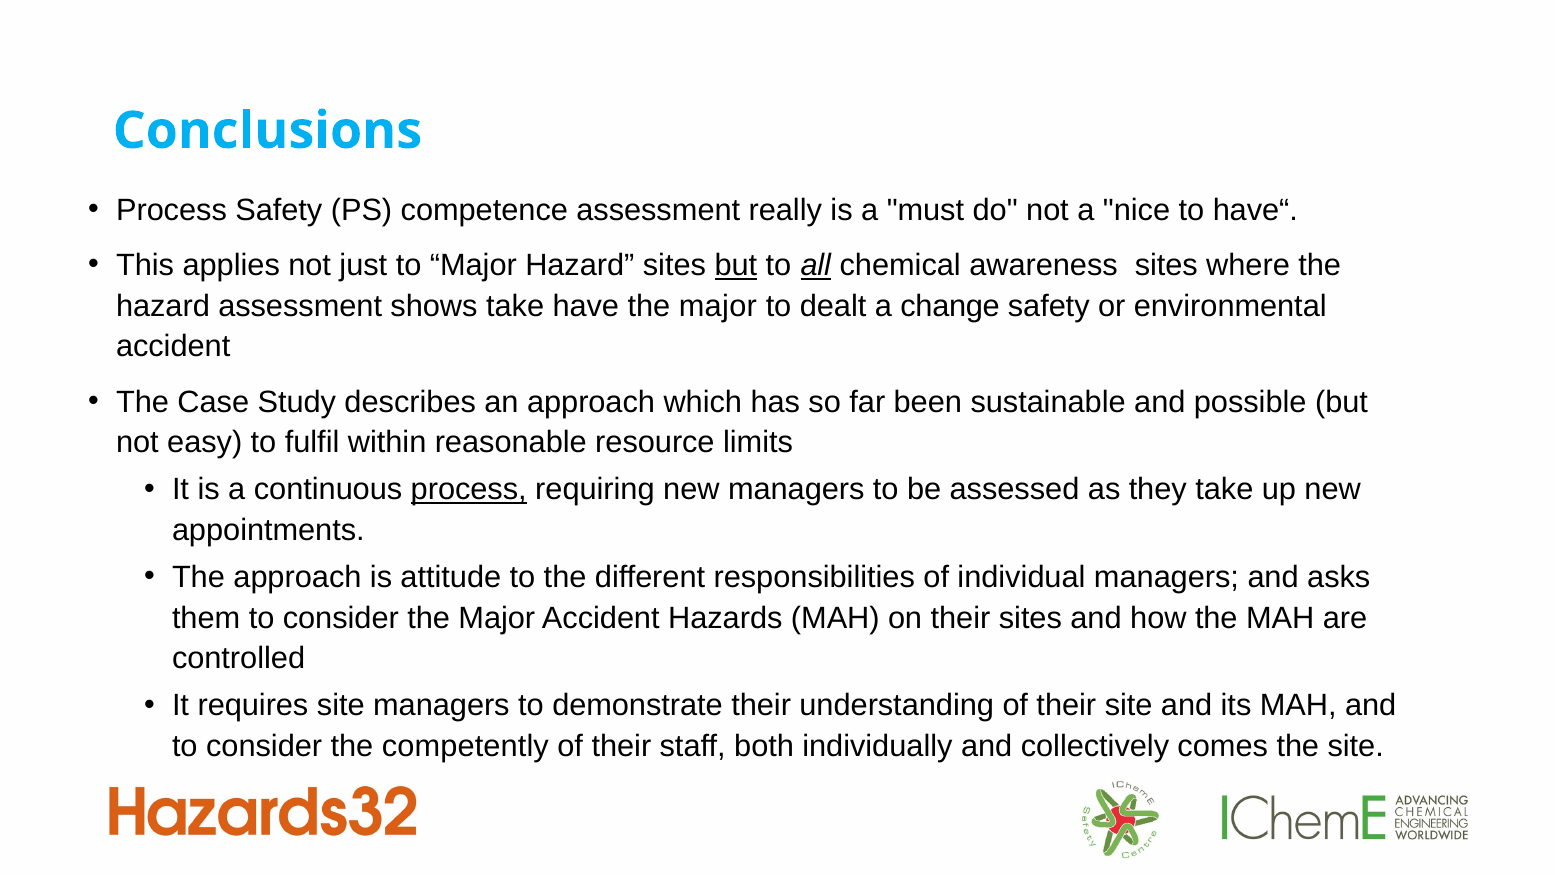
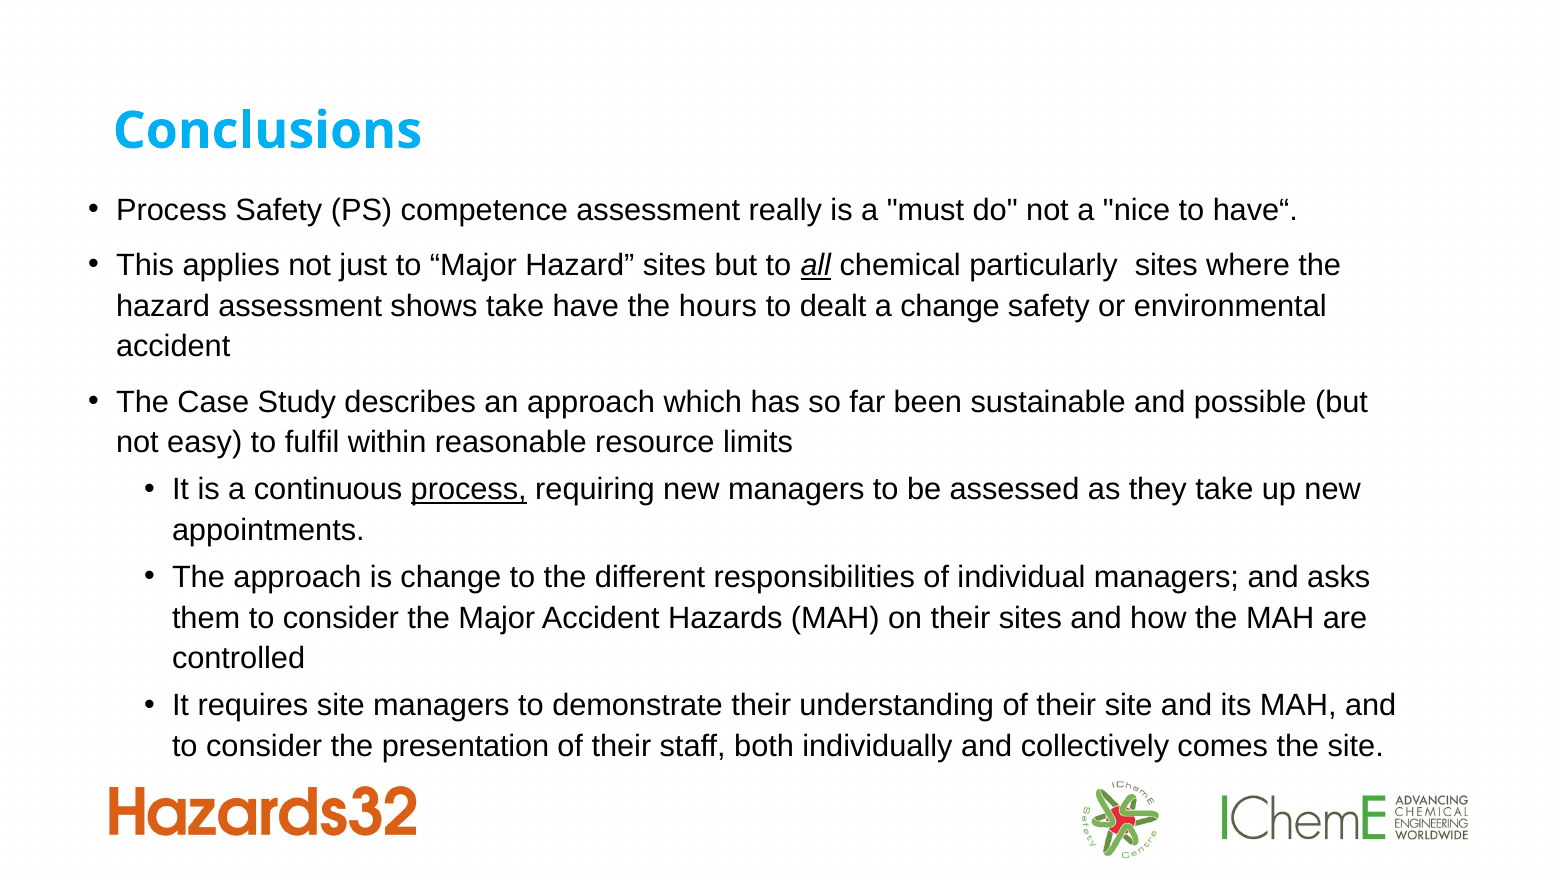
but underline: present -> none (736, 266)
awareness: awareness -> particularly (1044, 266)
have the major: major -> hours (718, 306)
is attitude: attitude -> change (451, 577)
competently: competently -> presentation (465, 746)
